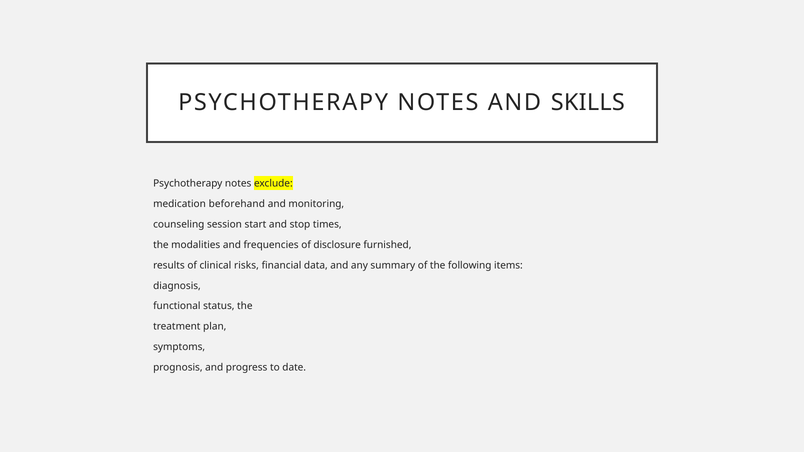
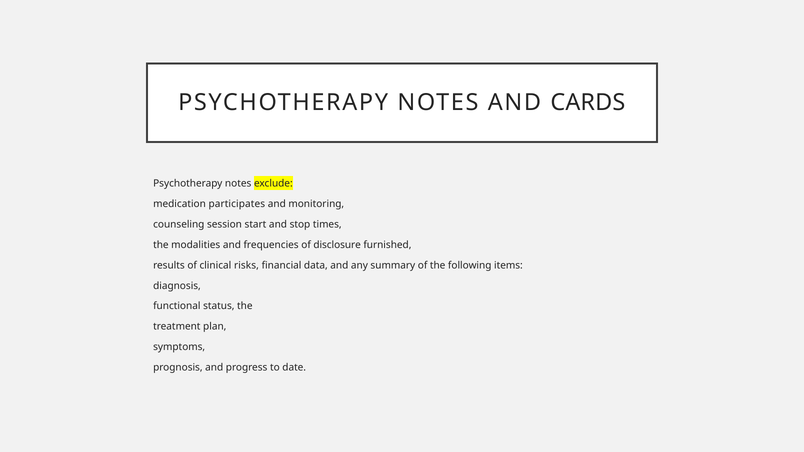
SKILLS: SKILLS -> CARDS (588, 103)
beforehand: beforehand -> participates (237, 204)
